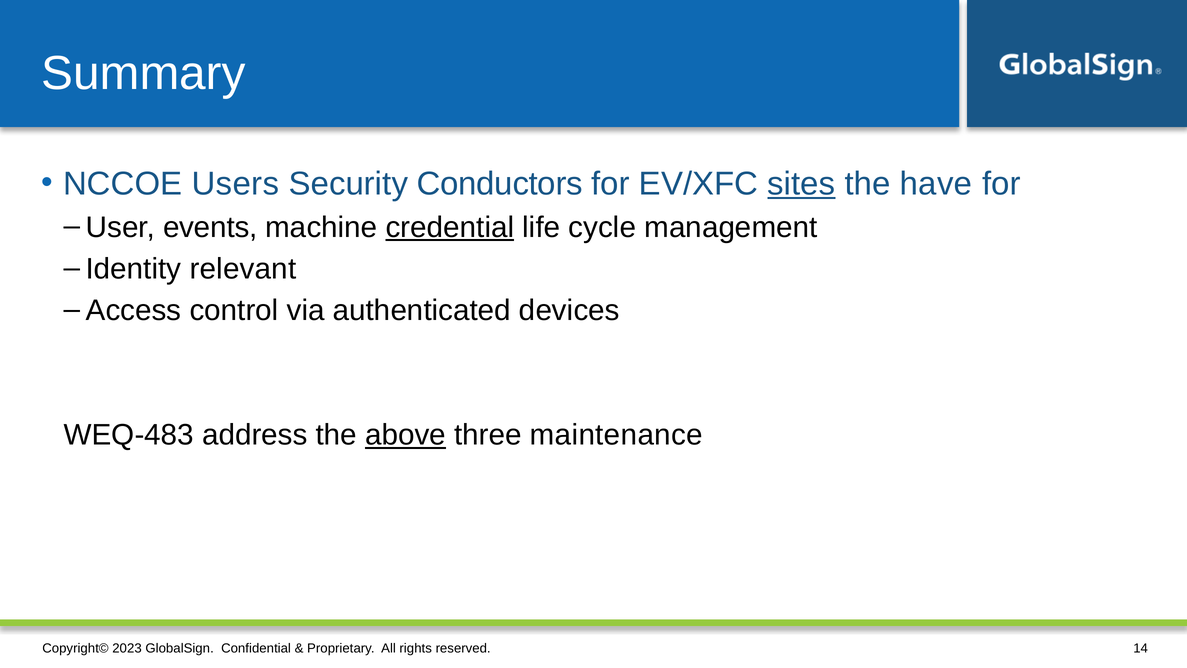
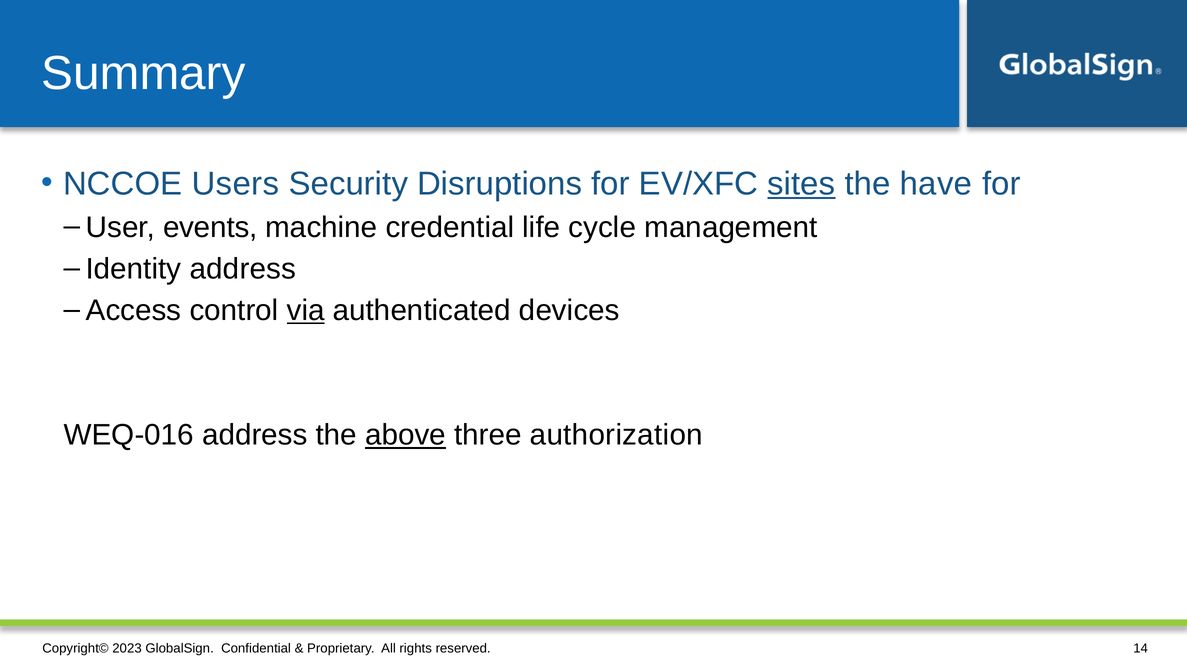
Conductors: Conductors -> Disruptions (500, 184)
credential underline: present -> none (450, 227)
Identity relevant: relevant -> address (243, 269)
via underline: none -> present (306, 310)
WEQ-483: WEQ-483 -> WEQ-016 (129, 435)
maintenance: maintenance -> authorization (616, 435)
